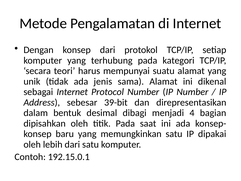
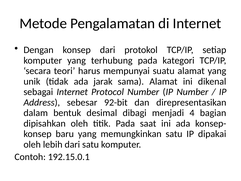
jenis: jenis -> jarak (103, 81)
39-bit: 39-bit -> 92-bit (116, 102)
